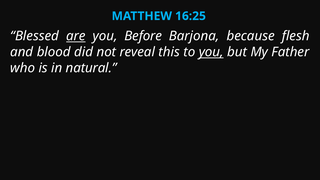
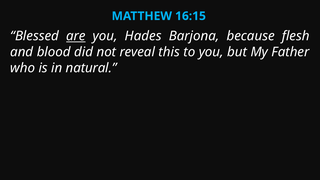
16:25: 16:25 -> 16:15 (190, 16)
Before: Before -> Hades (143, 36)
you underline: present -> none (211, 52)
